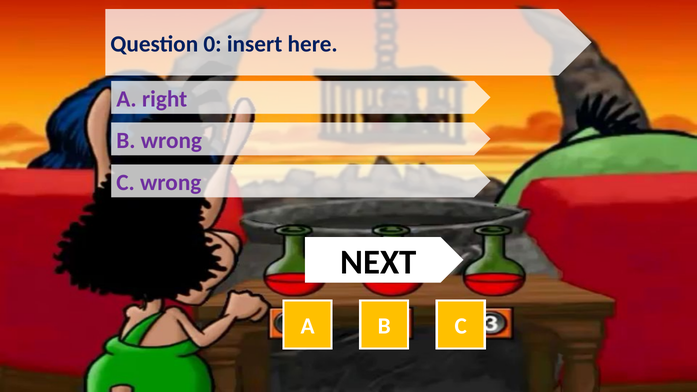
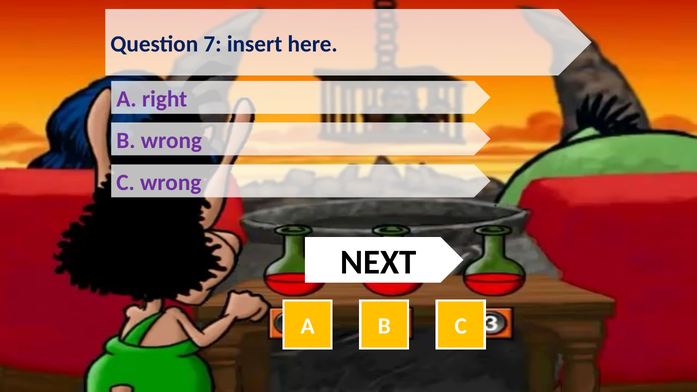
0: 0 -> 7 (213, 44)
